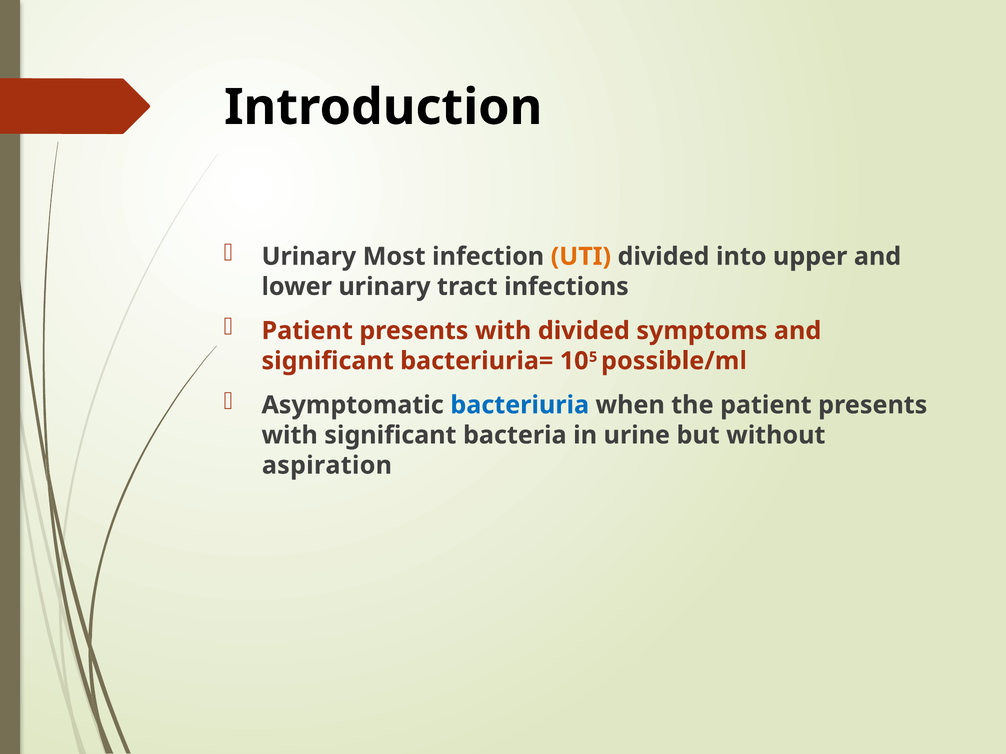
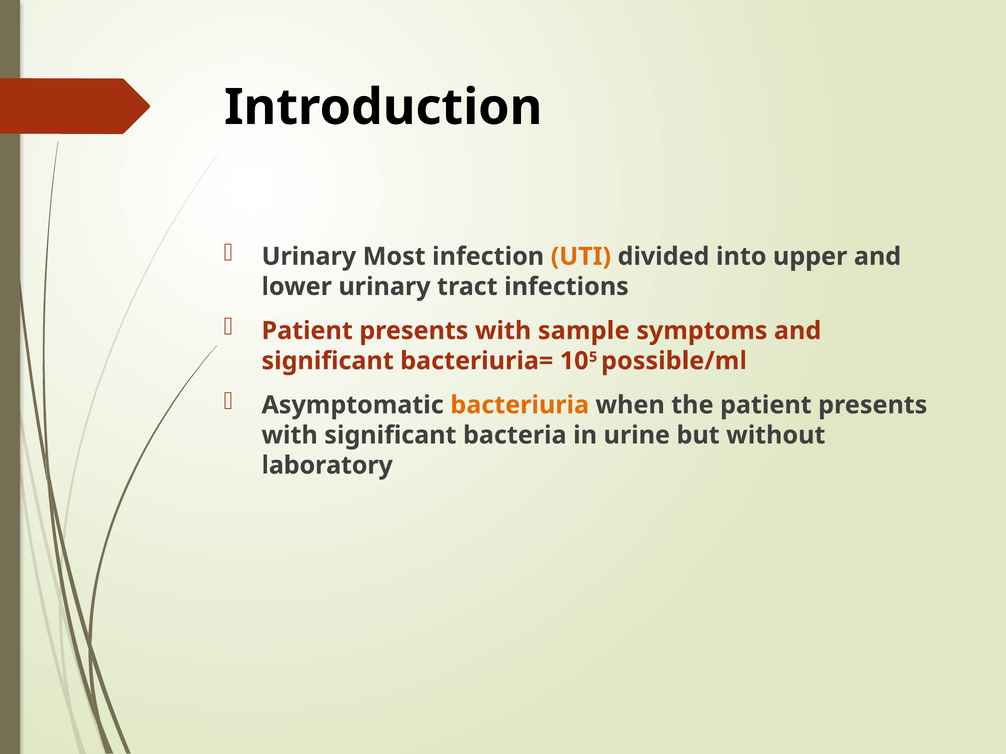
with divided: divided -> sample (584, 331)
bacteriuria colour: blue -> orange (520, 405)
aspiration: aspiration -> laboratory (327, 466)
